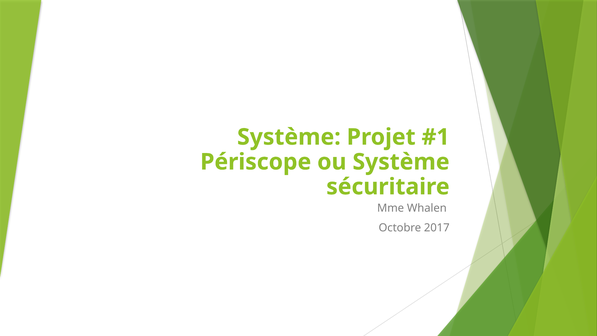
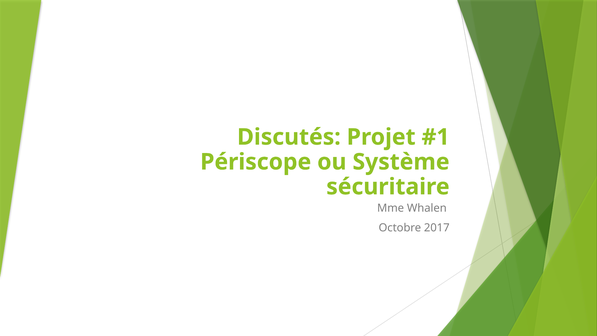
Système: Système -> Discutés (289, 137)
